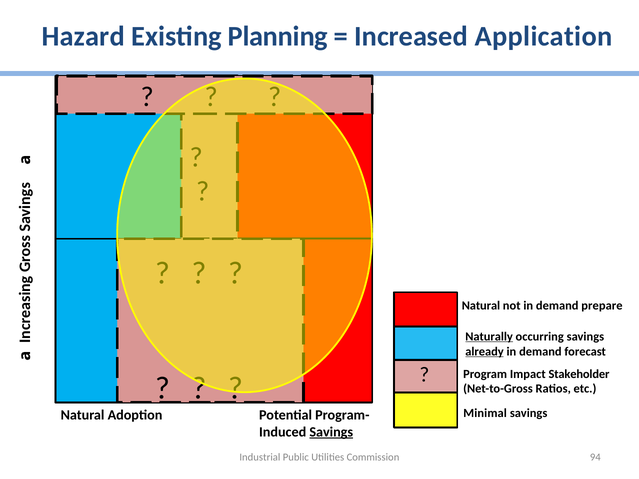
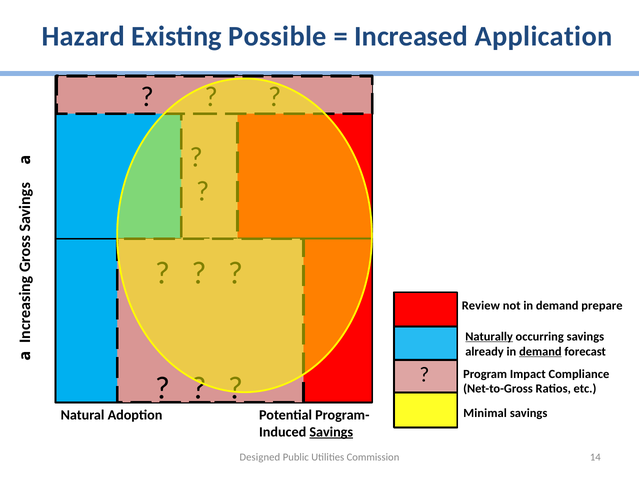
Planning: Planning -> Possible (278, 37)
Natural: Natural -> Review (481, 306)
already underline: present -> none (485, 352)
demand underline: none -> present (540, 352)
Stakeholder: Stakeholder -> Compliance (579, 374)
Industrial: Industrial -> Designed (260, 458)
94: 94 -> 14 (595, 458)
